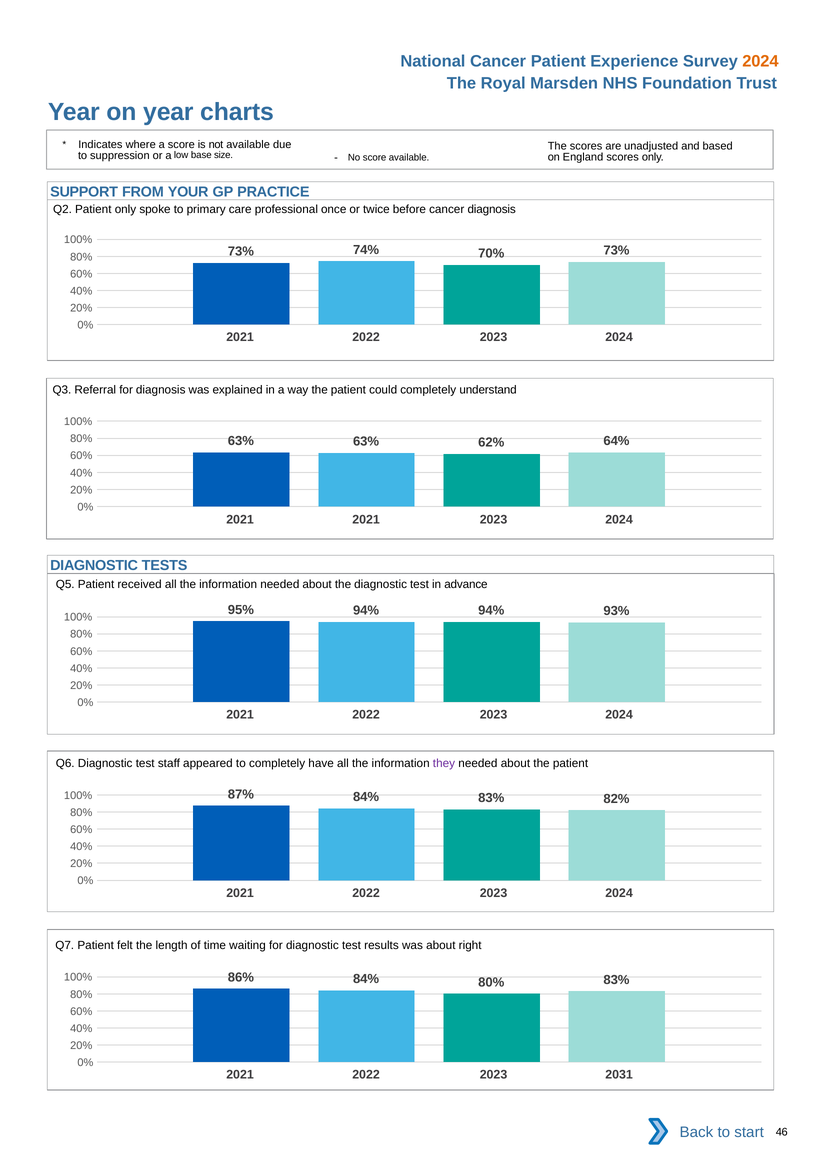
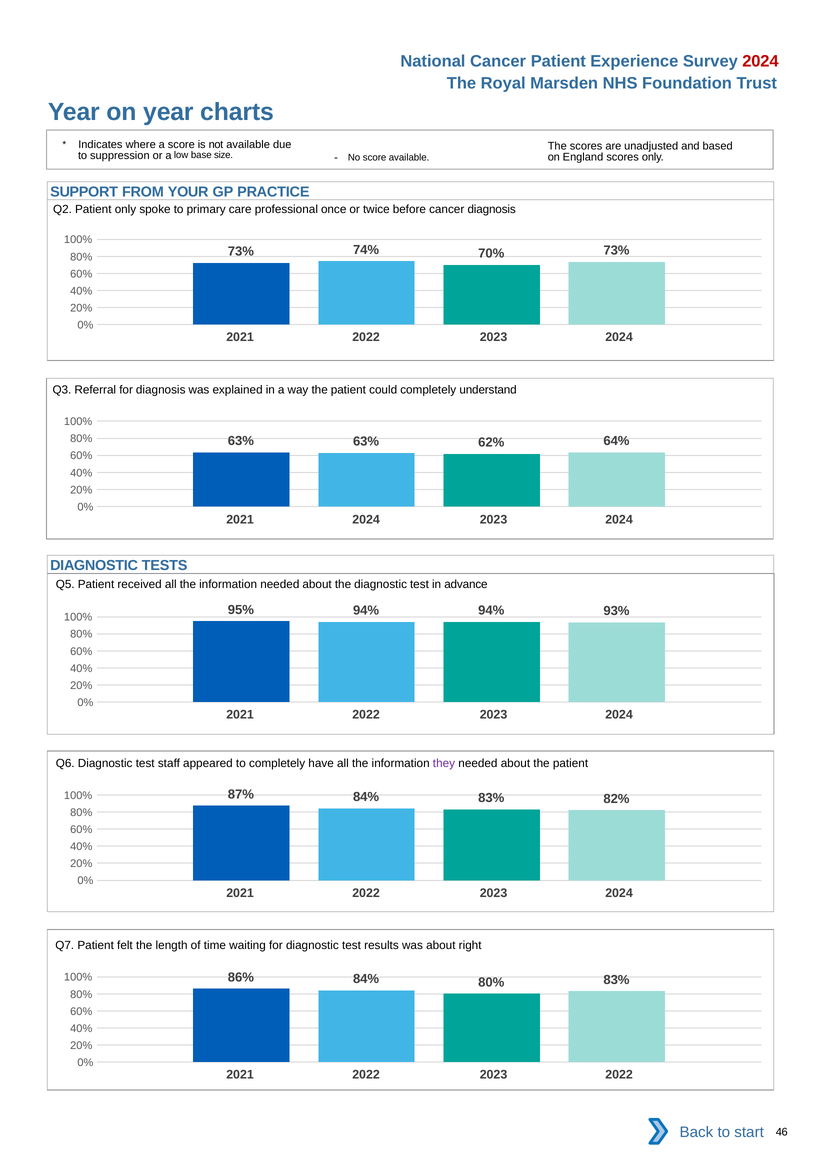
2024 colour: orange -> red (760, 61)
2021 2021: 2021 -> 2024 (366, 519)
2023 2031: 2031 -> 2022 (619, 1074)
